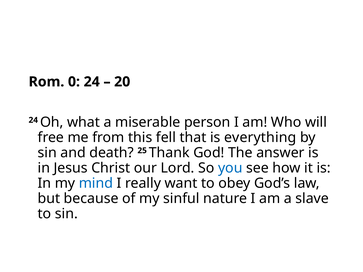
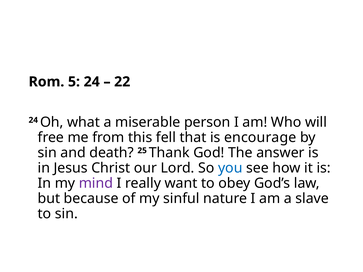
0: 0 -> 5 (74, 82)
20: 20 -> 22 (122, 82)
everything: everything -> encourage (260, 138)
mind colour: blue -> purple (96, 183)
